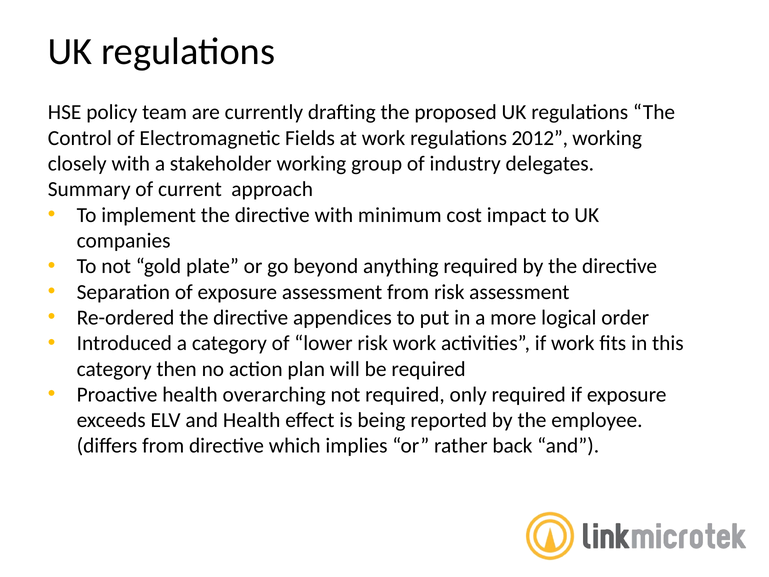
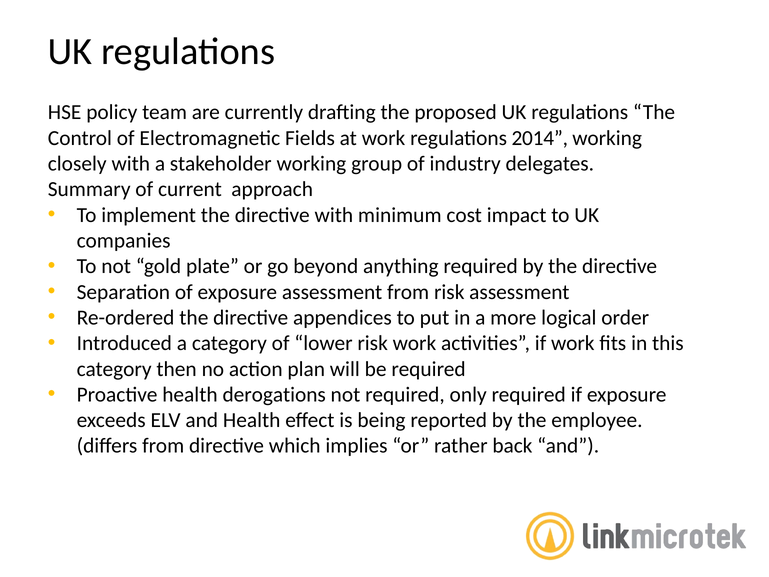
2012: 2012 -> 2014 (540, 138)
overarching: overarching -> derogations (274, 394)
